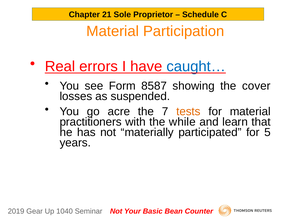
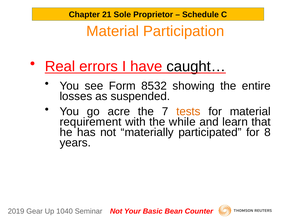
caught… colour: blue -> black (196, 66)
8587: 8587 -> 8532 (154, 86)
cover: cover -> entire (256, 86)
practitioners: practitioners -> requirement (91, 122)
5: 5 -> 8 (267, 132)
